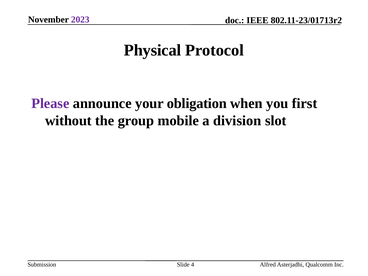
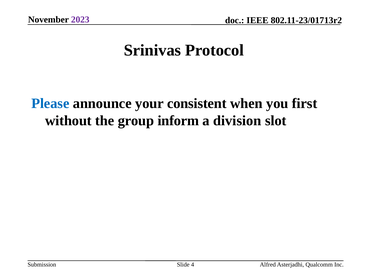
Physical: Physical -> Srinivas (152, 50)
Please colour: purple -> blue (50, 103)
obligation: obligation -> consistent (197, 103)
mobile: mobile -> inform (178, 121)
